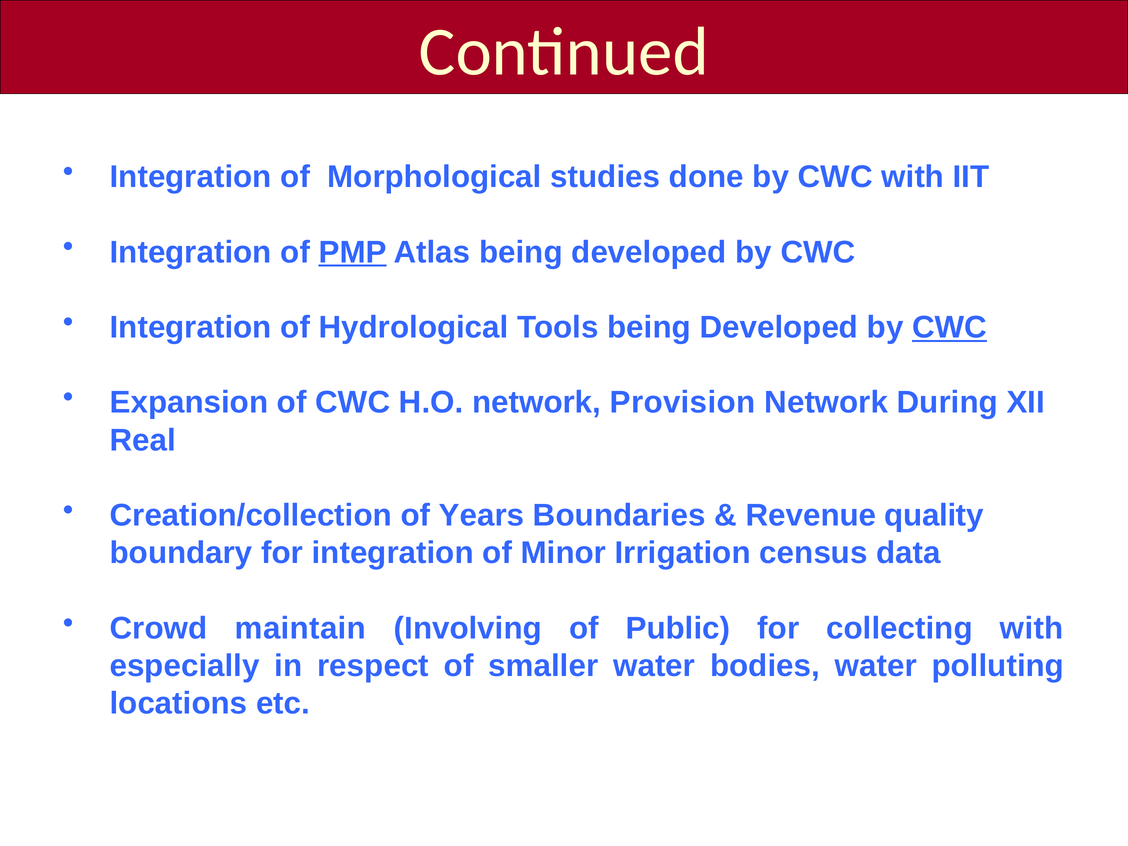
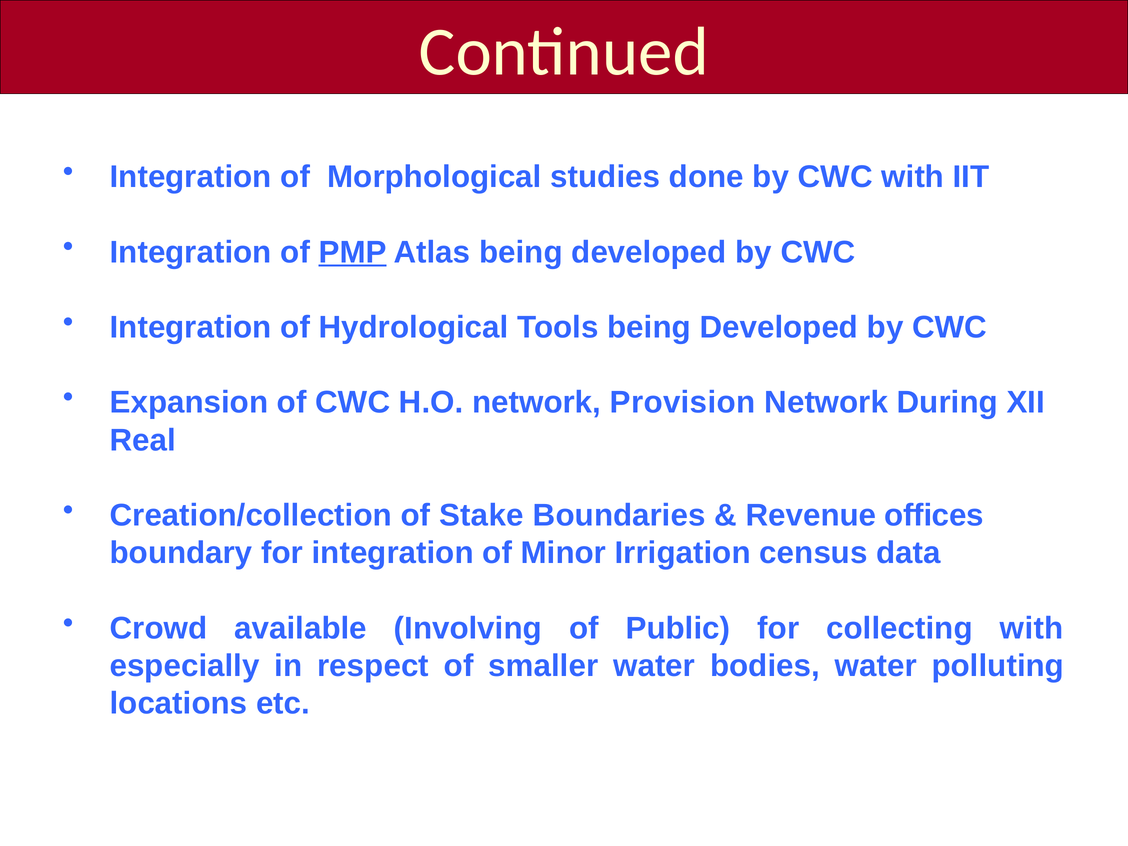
CWC underline: present -> none (950, 327)
Years: Years -> Stake (481, 515)
quality: quality -> offices (934, 515)
maintain: maintain -> available (301, 628)
